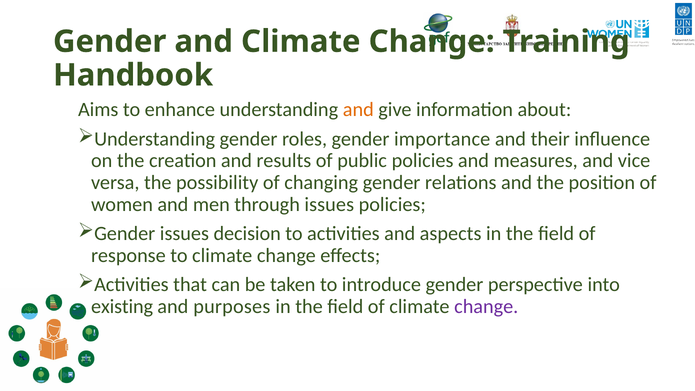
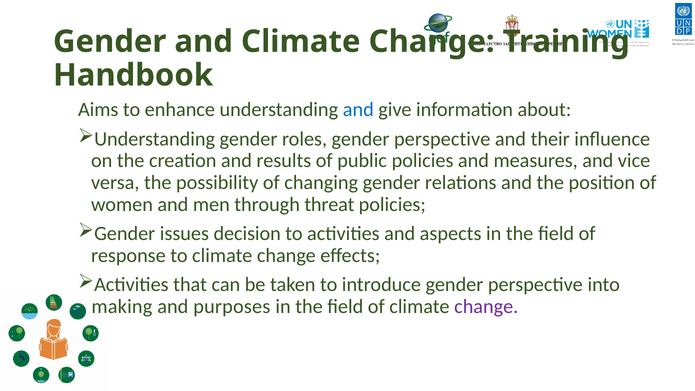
and colour: orange -> blue (358, 110)
roles gender importance: importance -> perspective (442, 139)
through issues: issues -> threat (329, 204)
existing: existing -> making (122, 306)
